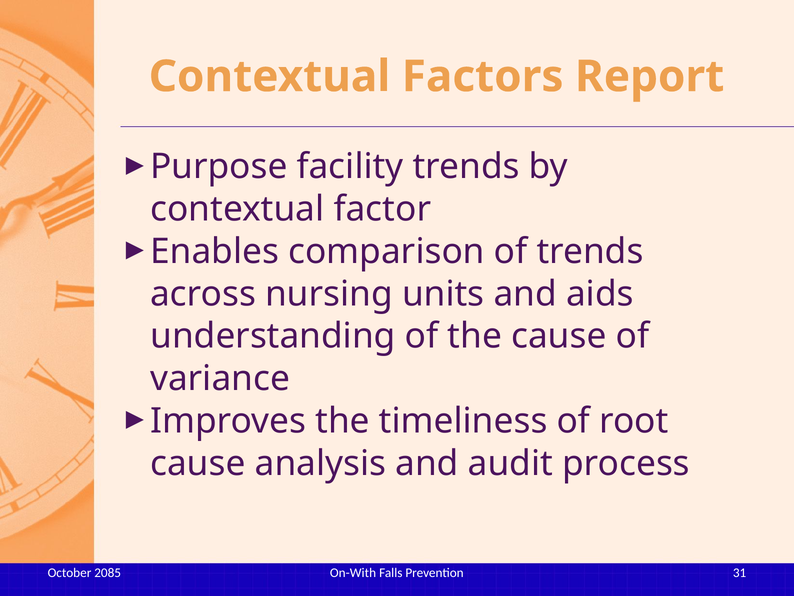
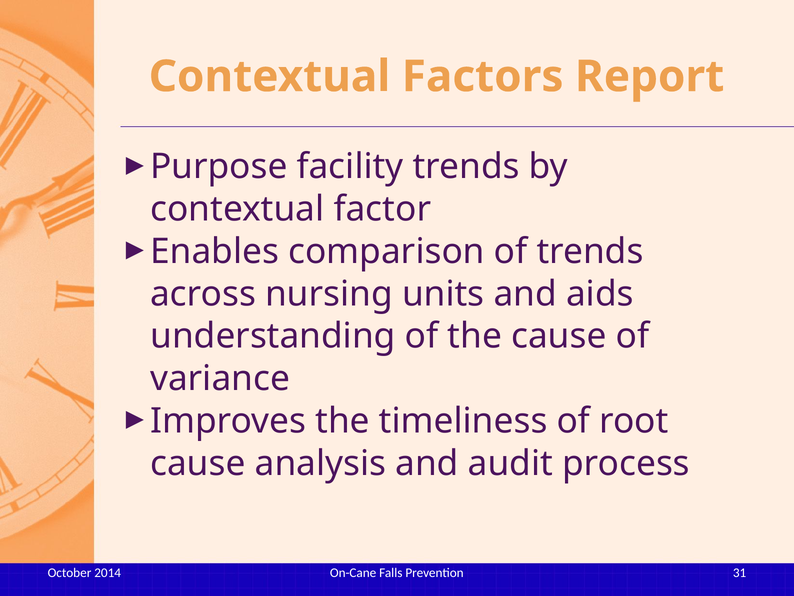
On-With: On-With -> On-Cane (353, 572)
2085: 2085 -> 2014 (108, 573)
